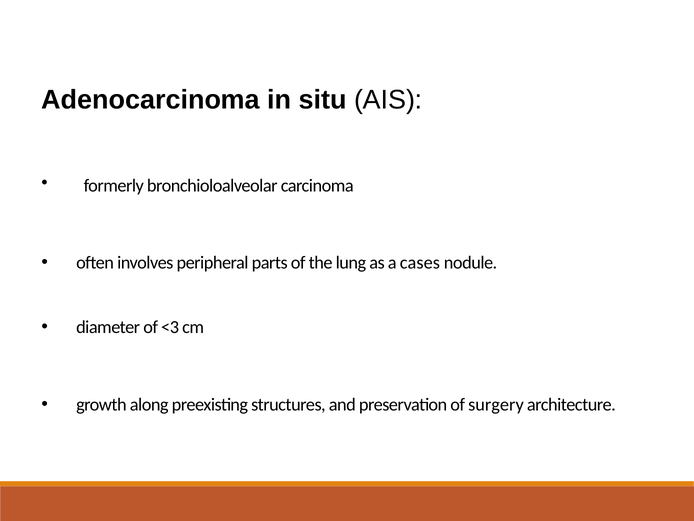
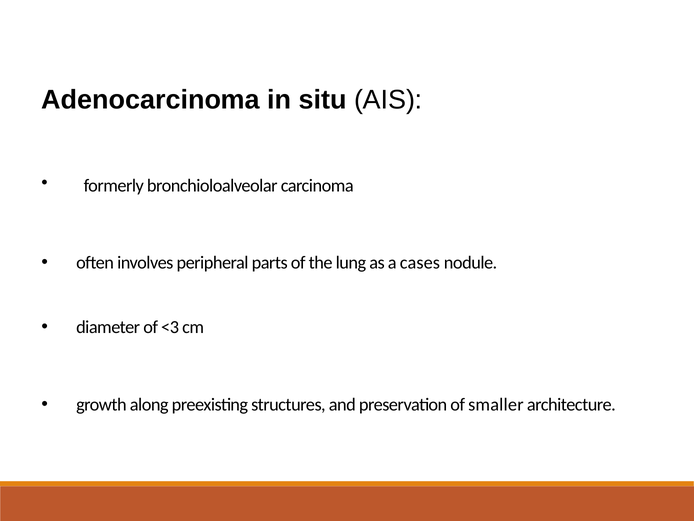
surgery: surgery -> smaller (496, 404)
